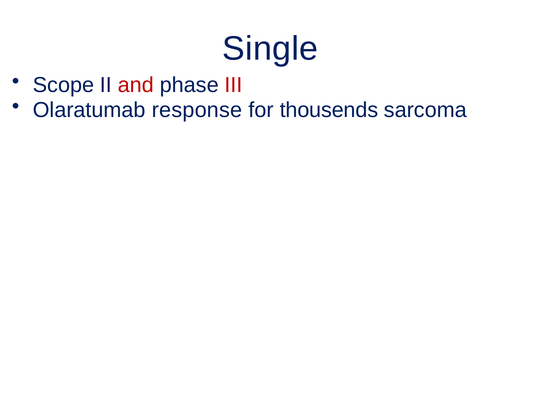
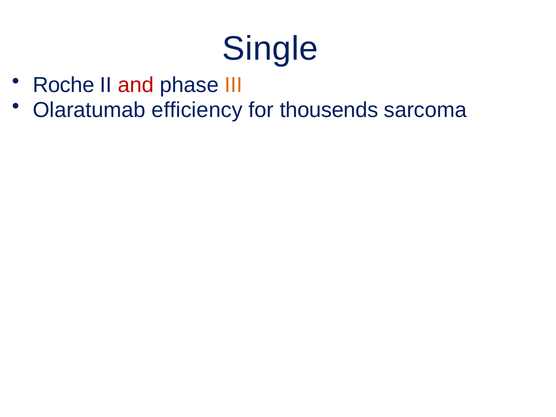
Scope: Scope -> Roche (64, 85)
III colour: red -> orange (234, 85)
response: response -> efficiency (197, 110)
